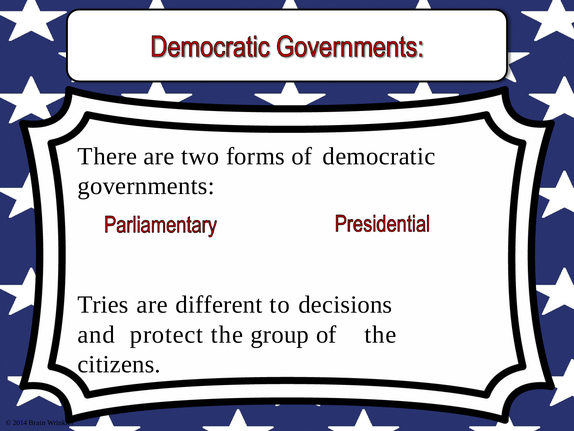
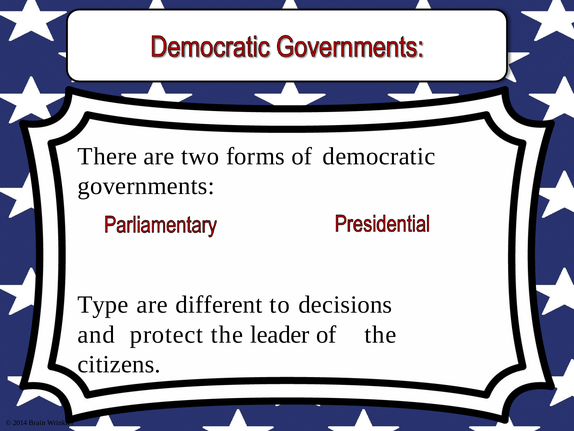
Tries: Tries -> Type (103, 304)
group: group -> leader (280, 334)
